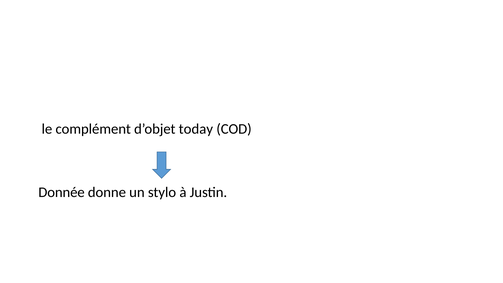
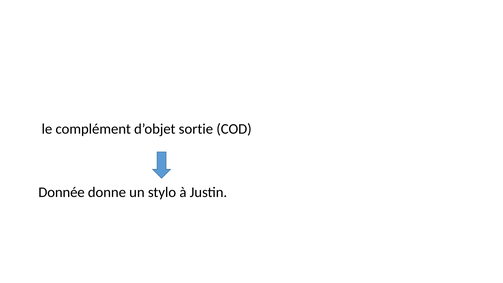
today: today -> sortie (196, 129)
